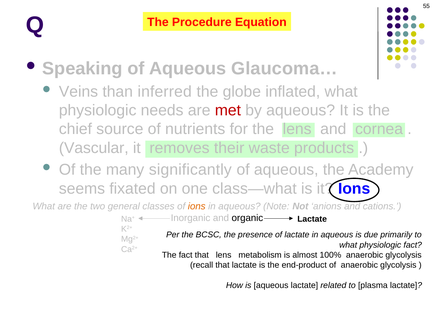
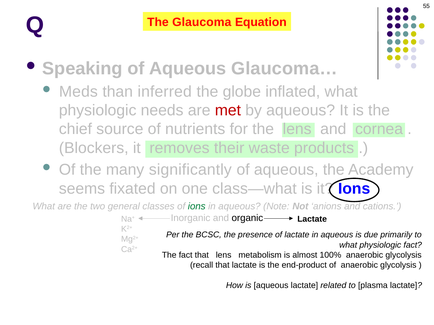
Procedure: Procedure -> Glaucoma (202, 22)
Veins: Veins -> Meds (78, 92)
Vascular: Vascular -> Blockers (94, 148)
ions colour: orange -> green (197, 207)
